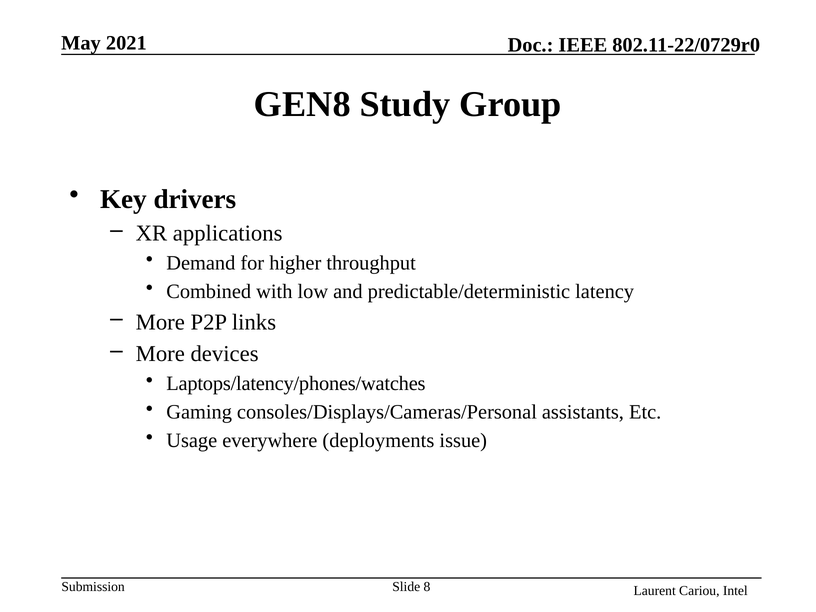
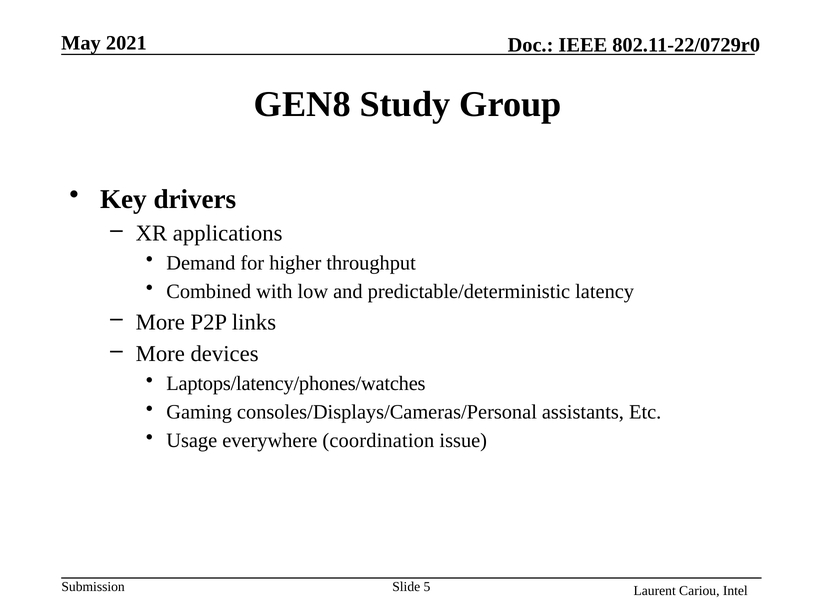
deployments: deployments -> coordination (378, 441)
8: 8 -> 5 (427, 587)
